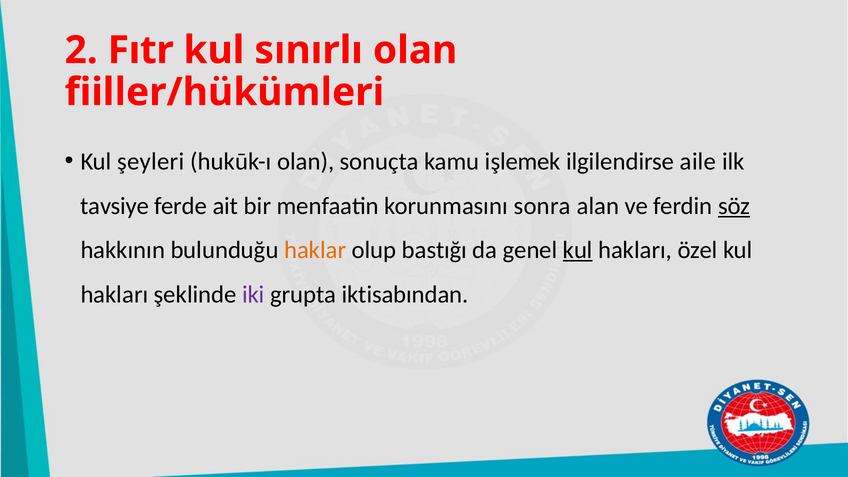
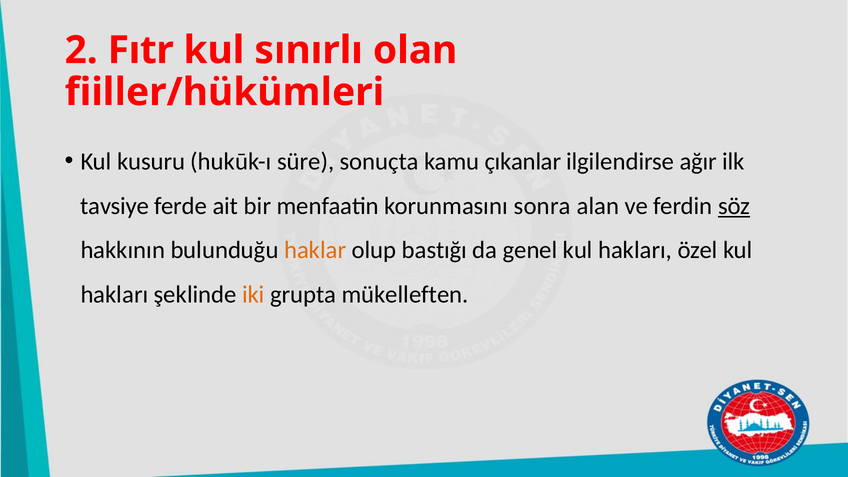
şeyleri: şeyleri -> kusuru (151, 161)
hukūk-ı olan: olan -> süre (306, 161)
işlemek: işlemek -> çıkanlar (523, 161)
aile: aile -> ağır (698, 161)
kul underline: present -> none (578, 250)
iki colour: purple -> orange (253, 295)
iktisabından: iktisabından -> mükelleften (405, 295)
